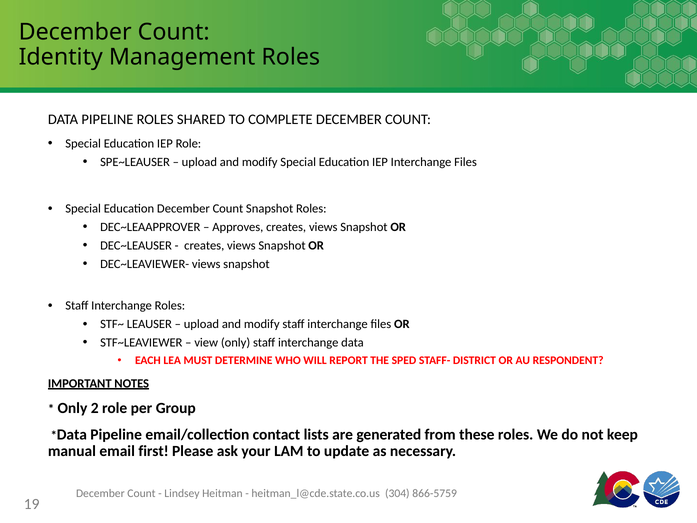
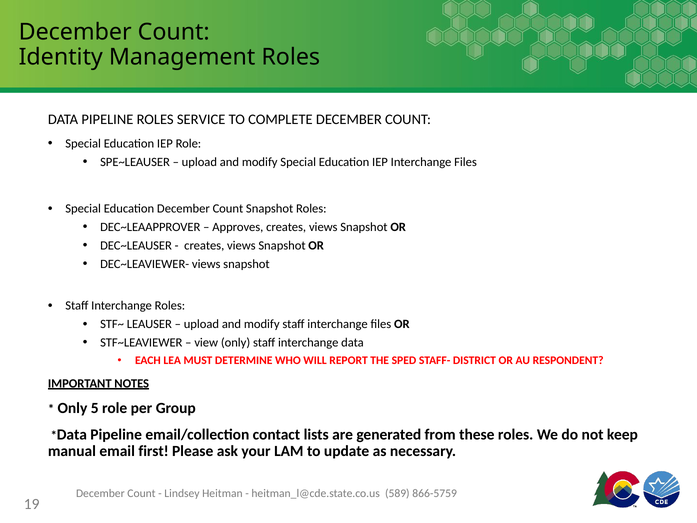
SHARED: SHARED -> SERVICE (201, 119)
2: 2 -> 5 (95, 408)
304: 304 -> 589 (397, 493)
